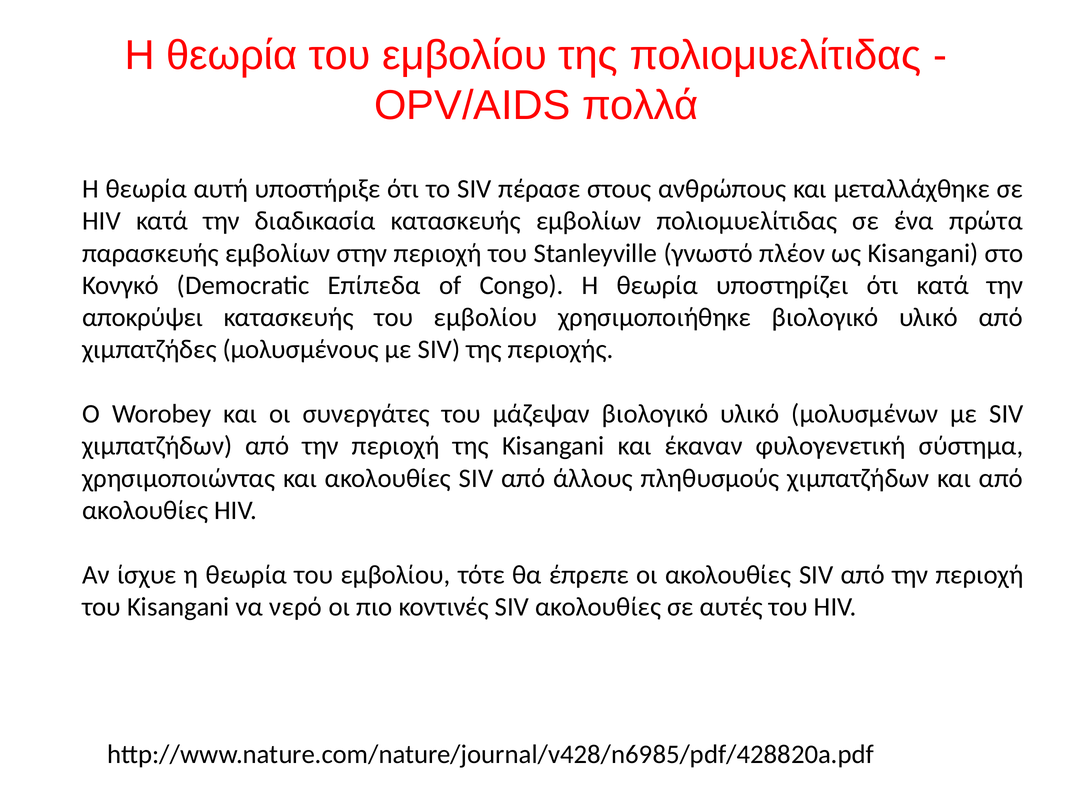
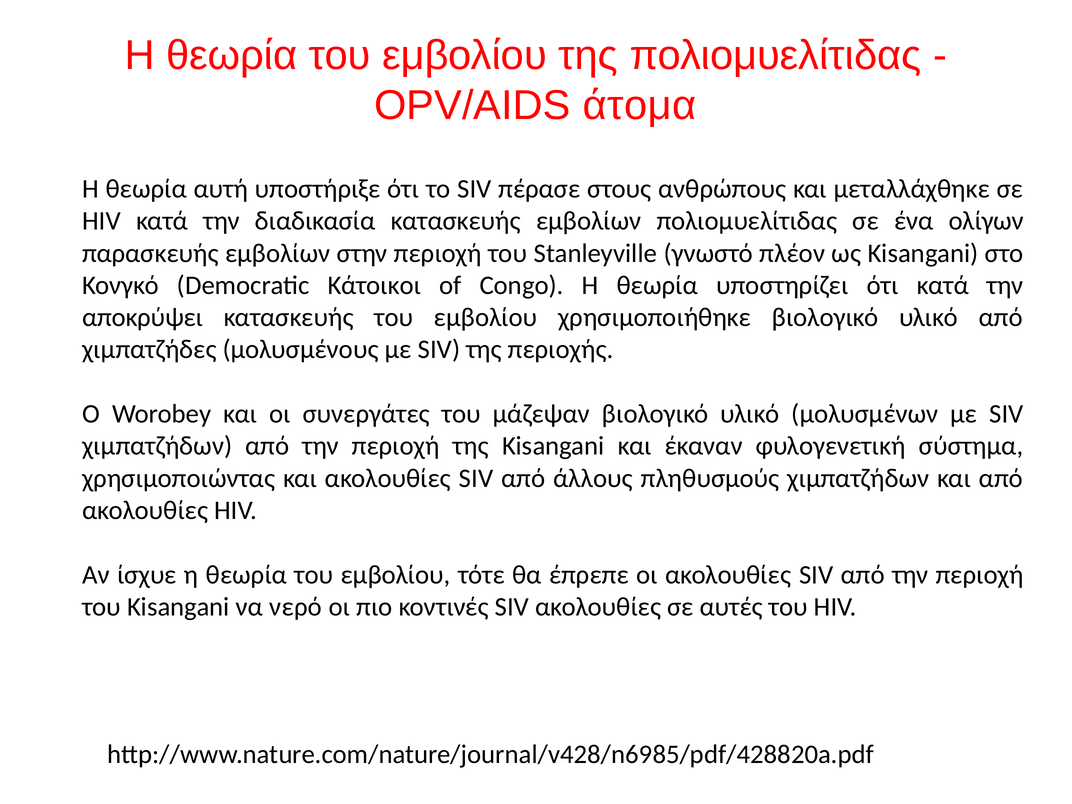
πολλά: πολλά -> άτομα (640, 105)
πρώτα: πρώτα -> ολίγων (986, 221)
Επίπεδα: Επίπεδα -> Κάτοικοι (374, 285)
